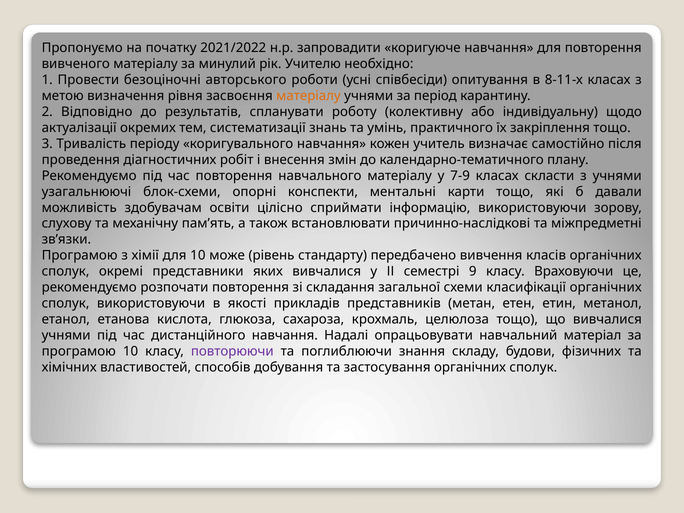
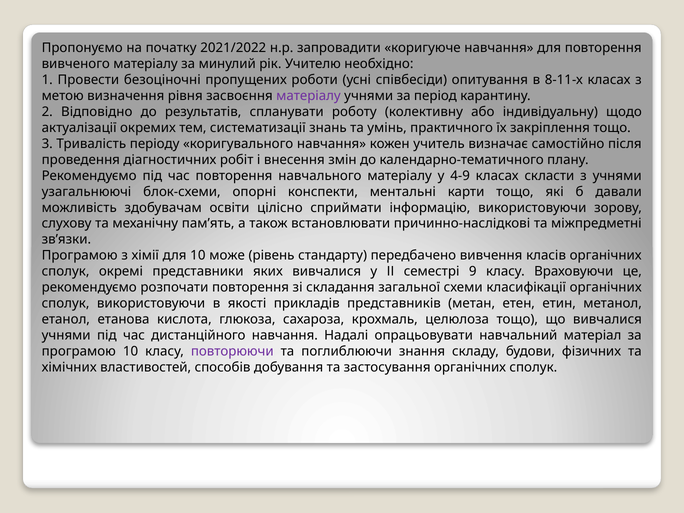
авторського: авторського -> пропущених (246, 80)
матеріалу colour: orange -> purple (308, 96)
7-9: 7-9 -> 4-9 (460, 176)
